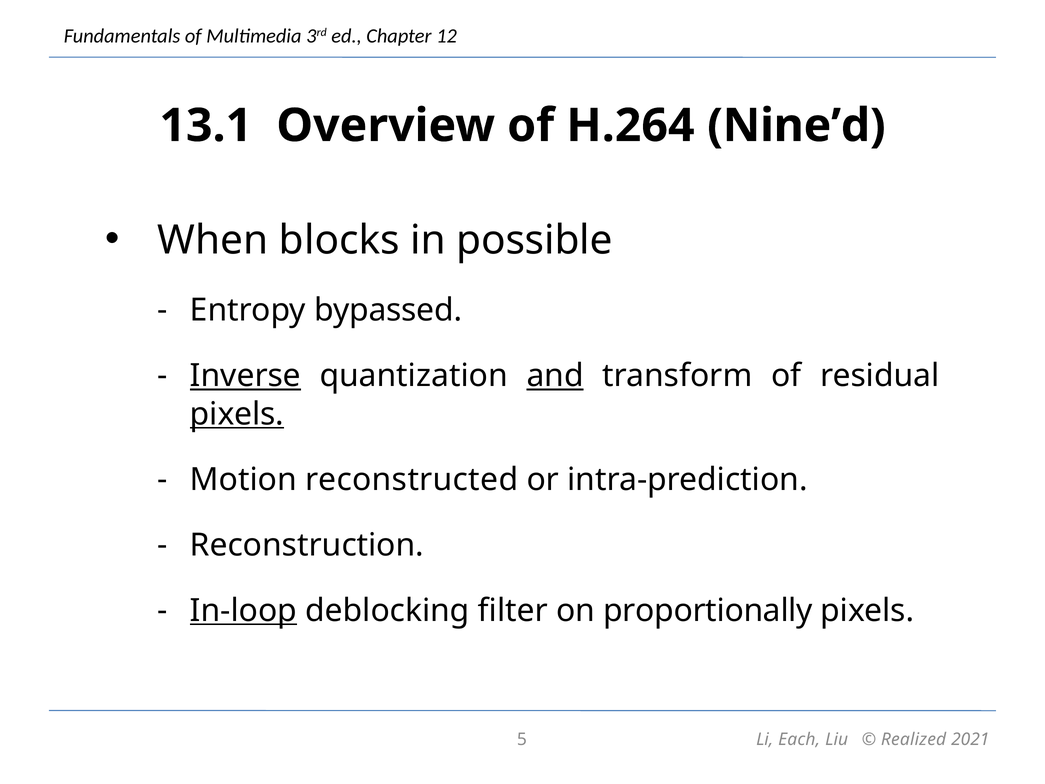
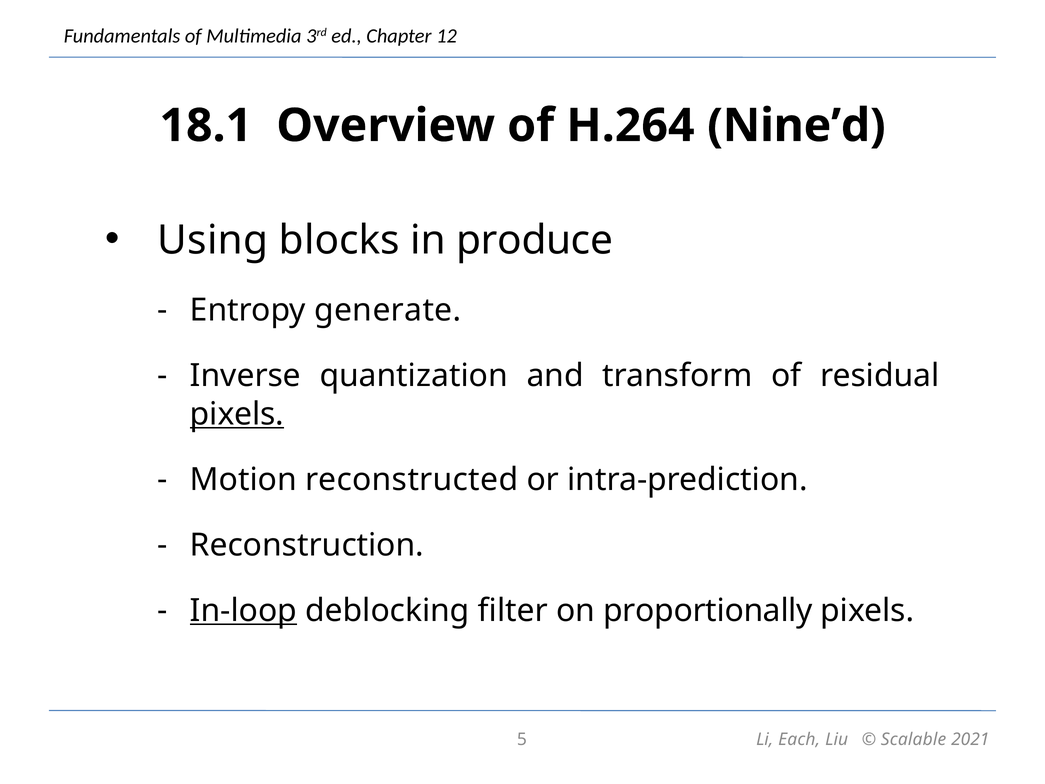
13.1: 13.1 -> 18.1 (206, 126)
When: When -> Using (213, 240)
possible: possible -> produce (535, 240)
bypassed: bypassed -> generate (388, 310)
Inverse underline: present -> none (245, 376)
and underline: present -> none (555, 376)
Realized: Realized -> Scalable (914, 739)
